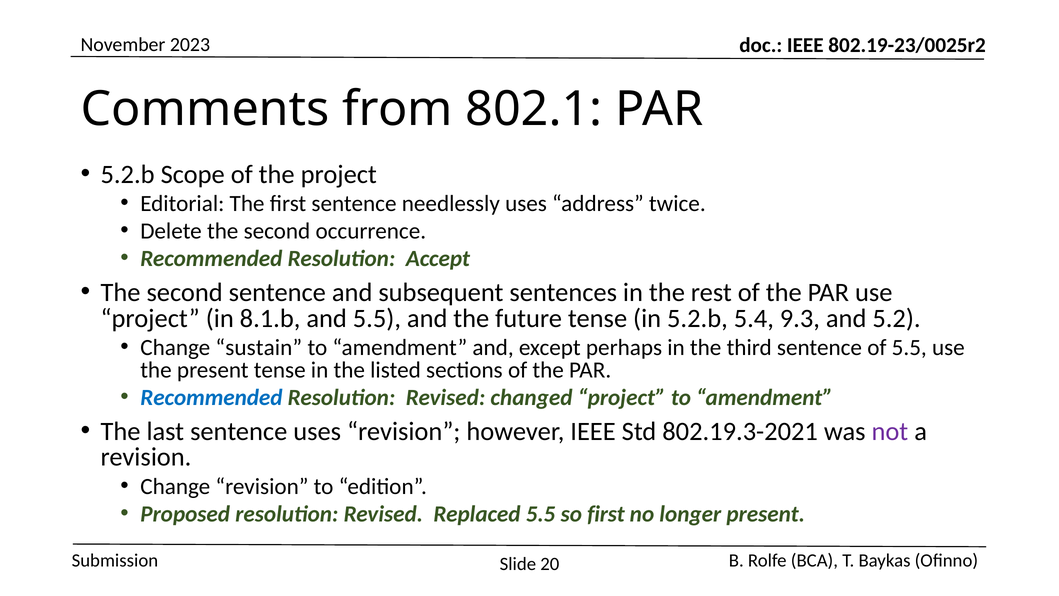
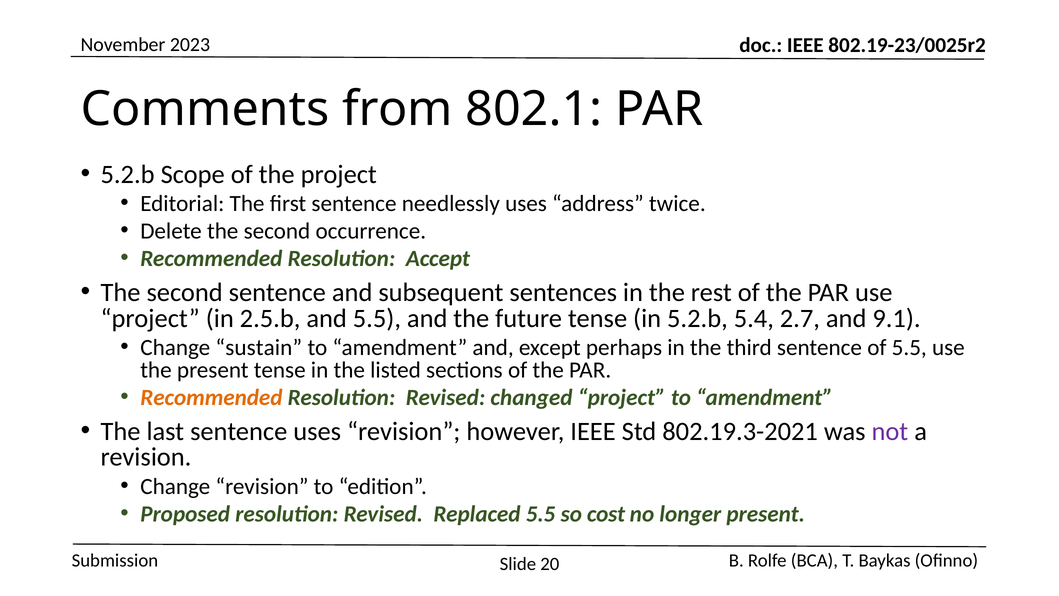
8.1.b: 8.1.b -> 2.5.b (270, 318)
9.3: 9.3 -> 2.7 (800, 318)
5.2: 5.2 -> 9.1 (896, 318)
Recommended colour: blue -> orange (211, 397)
so first: first -> cost (606, 514)
